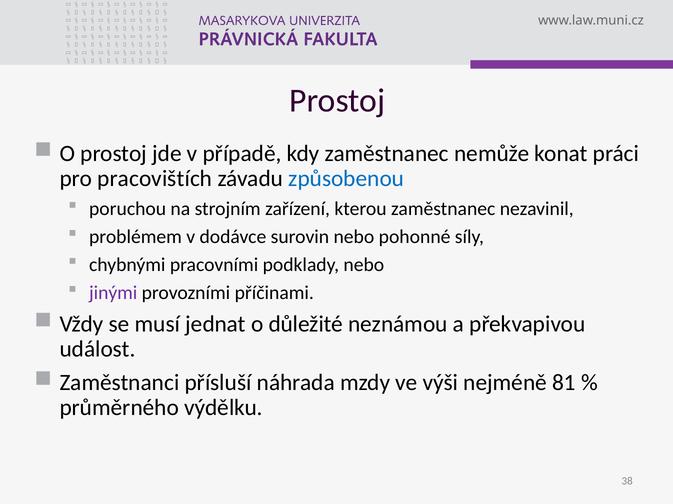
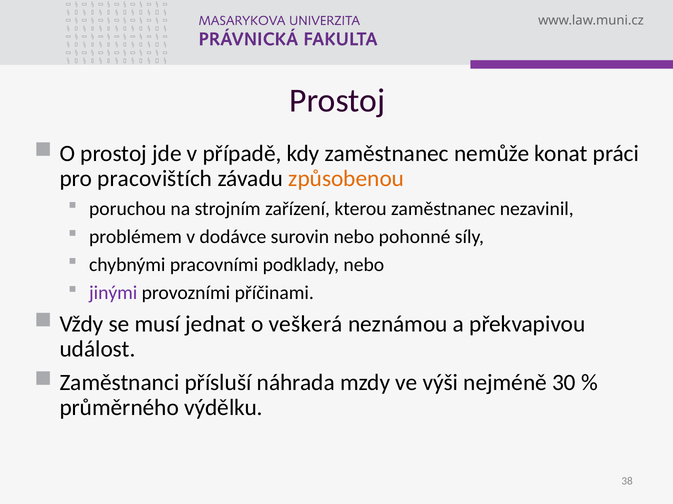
způsobenou colour: blue -> orange (346, 179)
důležité: důležité -> veškerá (306, 324)
81: 81 -> 30 (564, 383)
